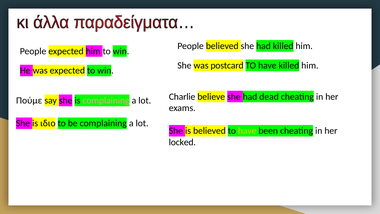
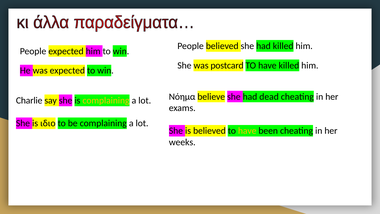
Charlie: Charlie -> Νόημα (182, 97)
Πούμε: Πούμε -> Charlie (29, 100)
complaining colour: pink -> yellow (106, 100)
locked: locked -> weeks (182, 142)
